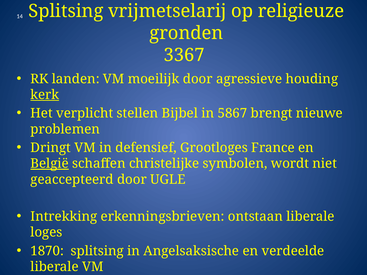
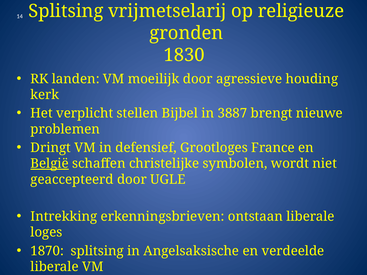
3367: 3367 -> 1830 (184, 55)
kerk underline: present -> none (45, 95)
5867: 5867 -> 3887 (232, 113)
